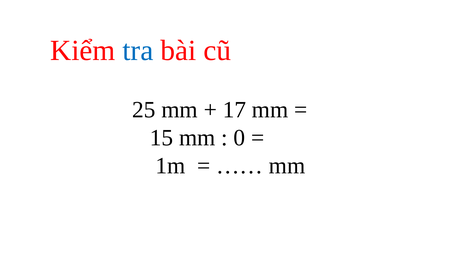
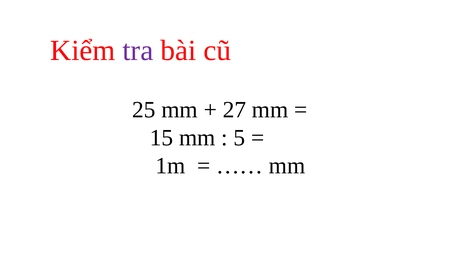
tra colour: blue -> purple (138, 51)
17: 17 -> 27 (234, 110)
0: 0 -> 5 (239, 138)
